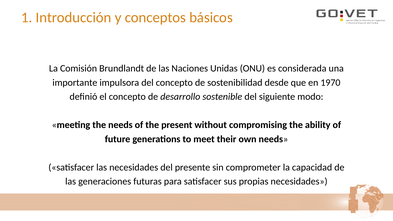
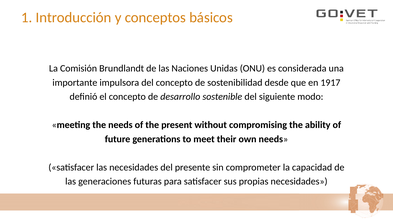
1970: 1970 -> 1917 (330, 83)
